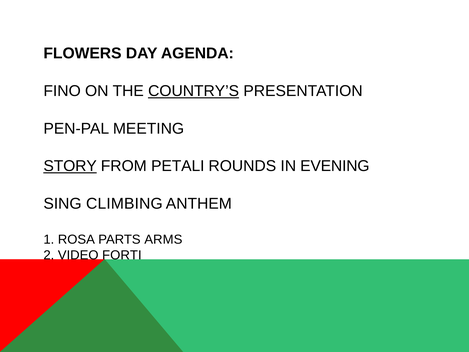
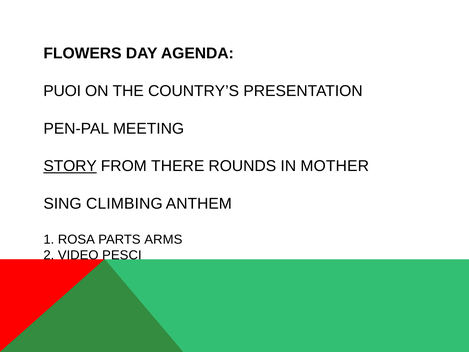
FINO: FINO -> PUOI (62, 91)
COUNTRY’S underline: present -> none (194, 91)
PETALI: PETALI -> THERE (178, 166)
EVENING: EVENING -> MOTHER (335, 166)
FORTI: FORTI -> PESCI (122, 255)
